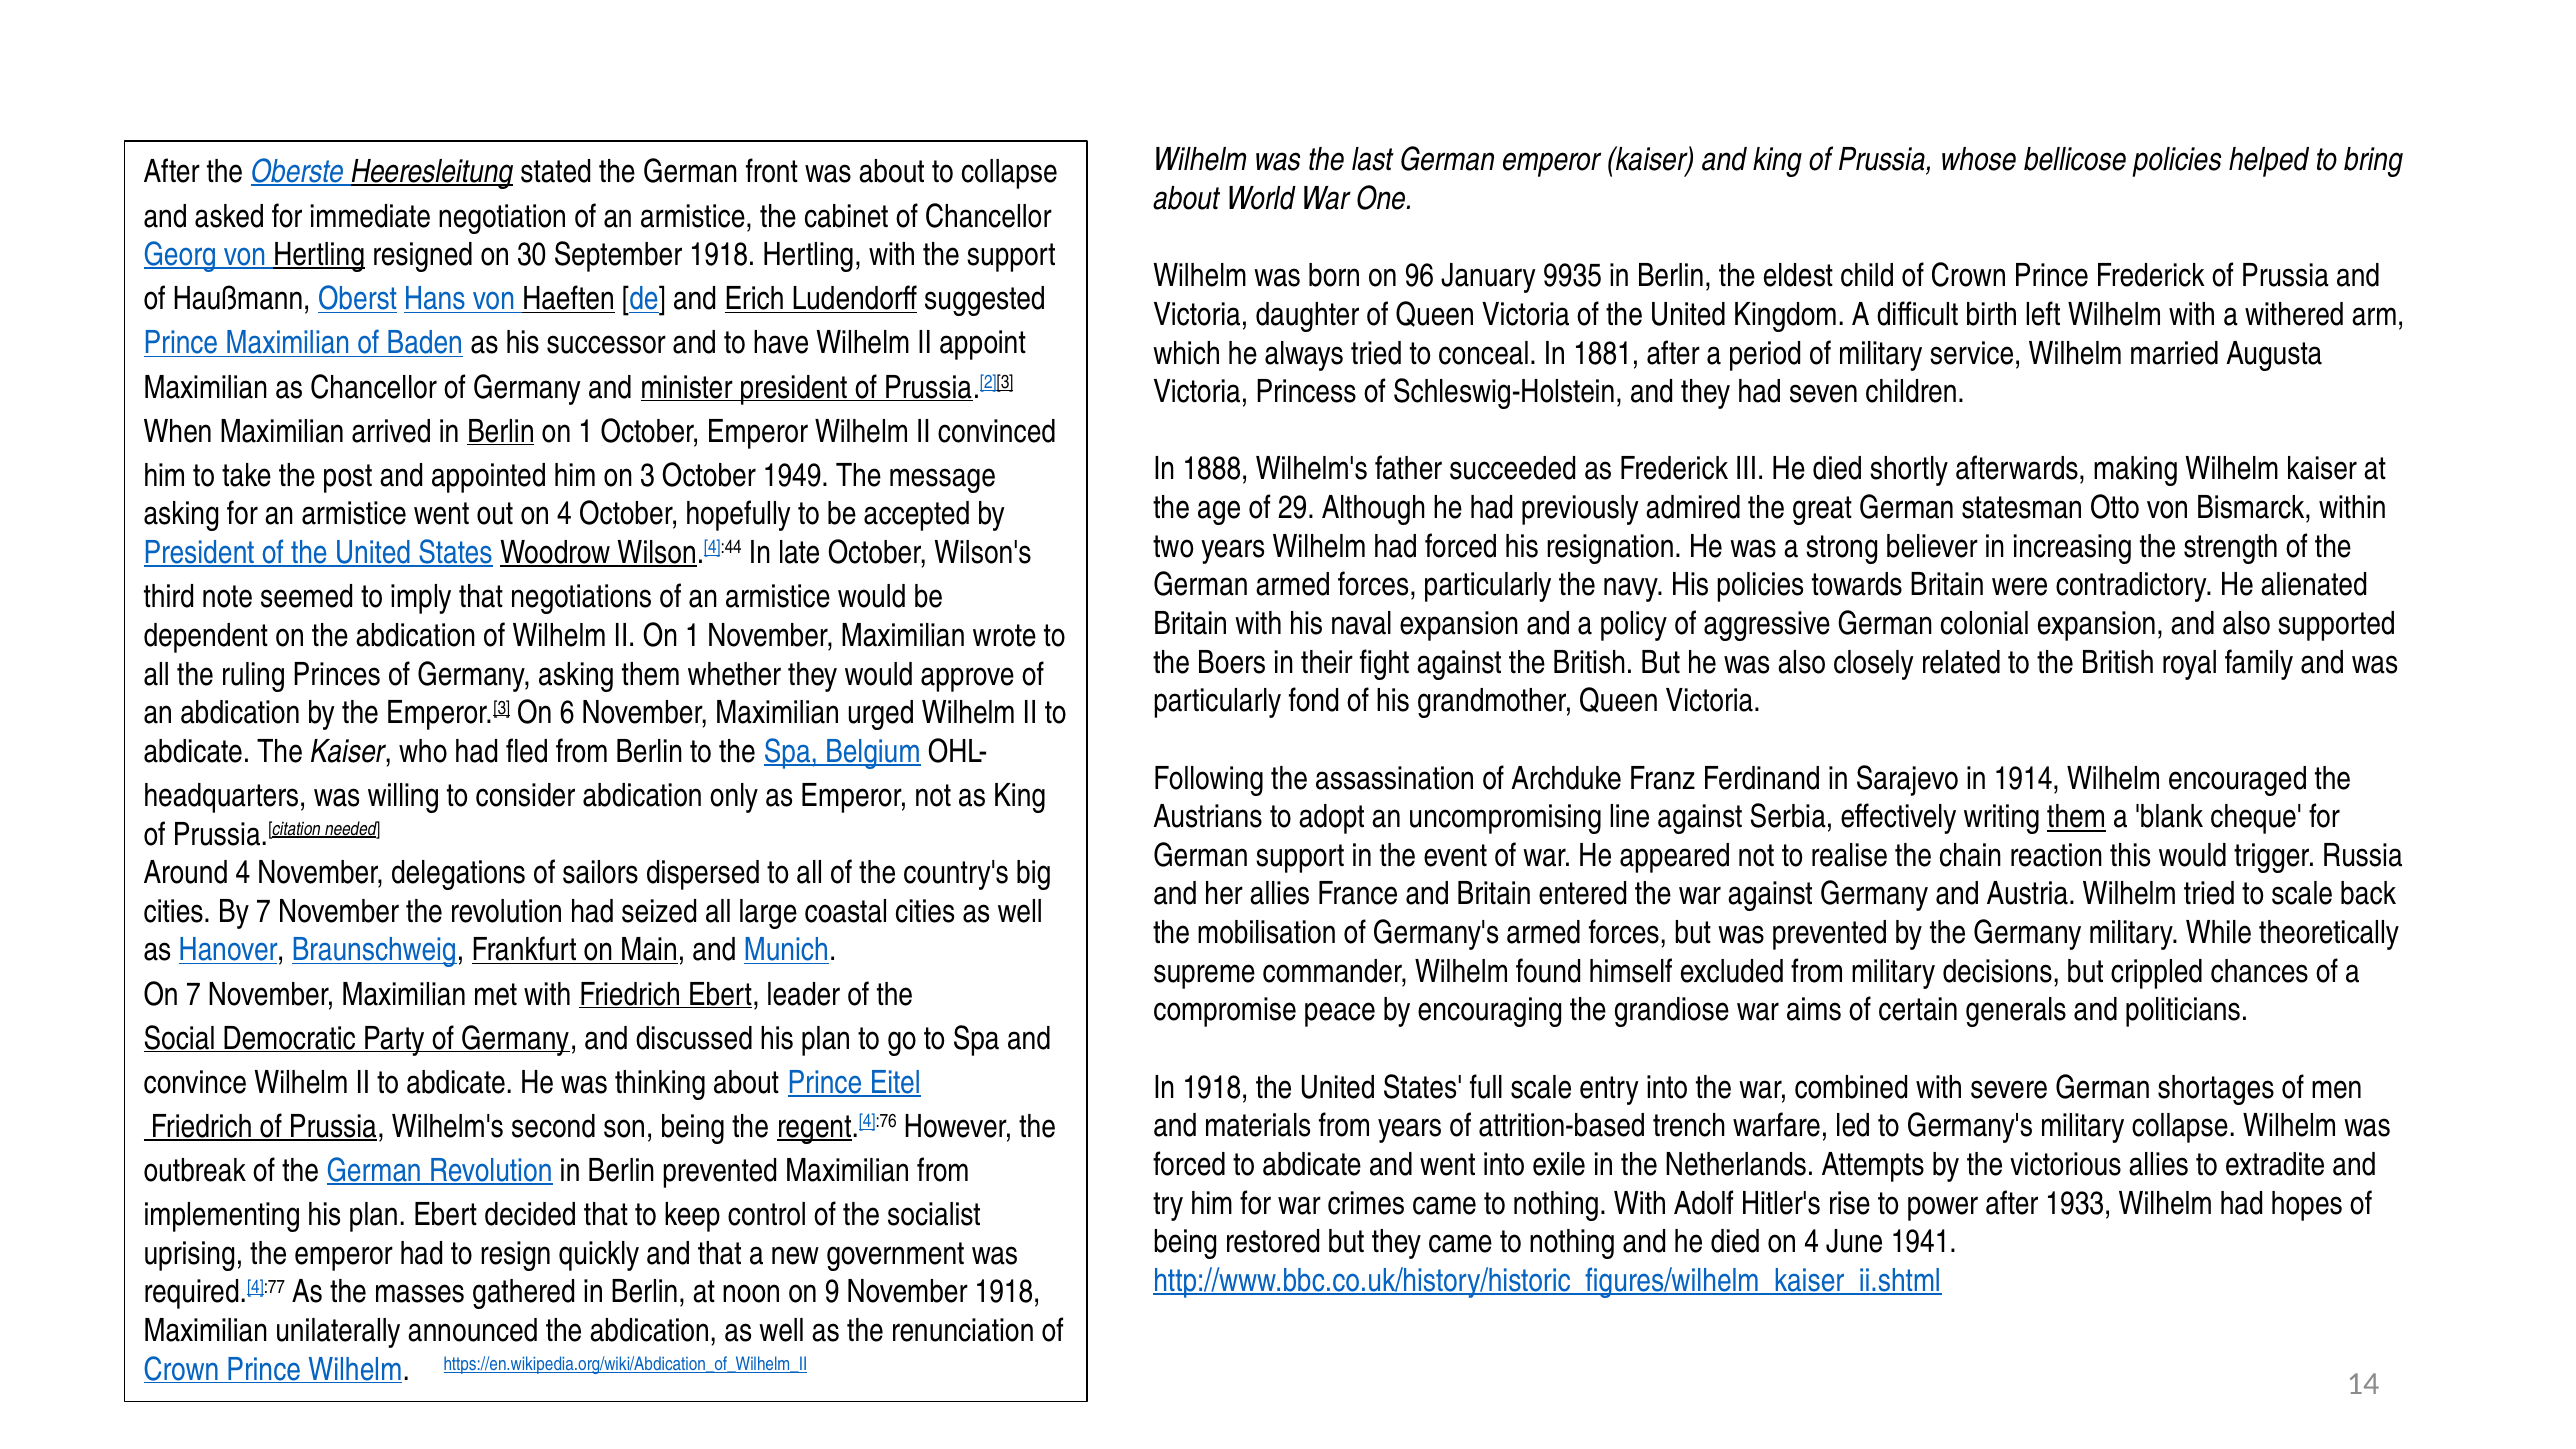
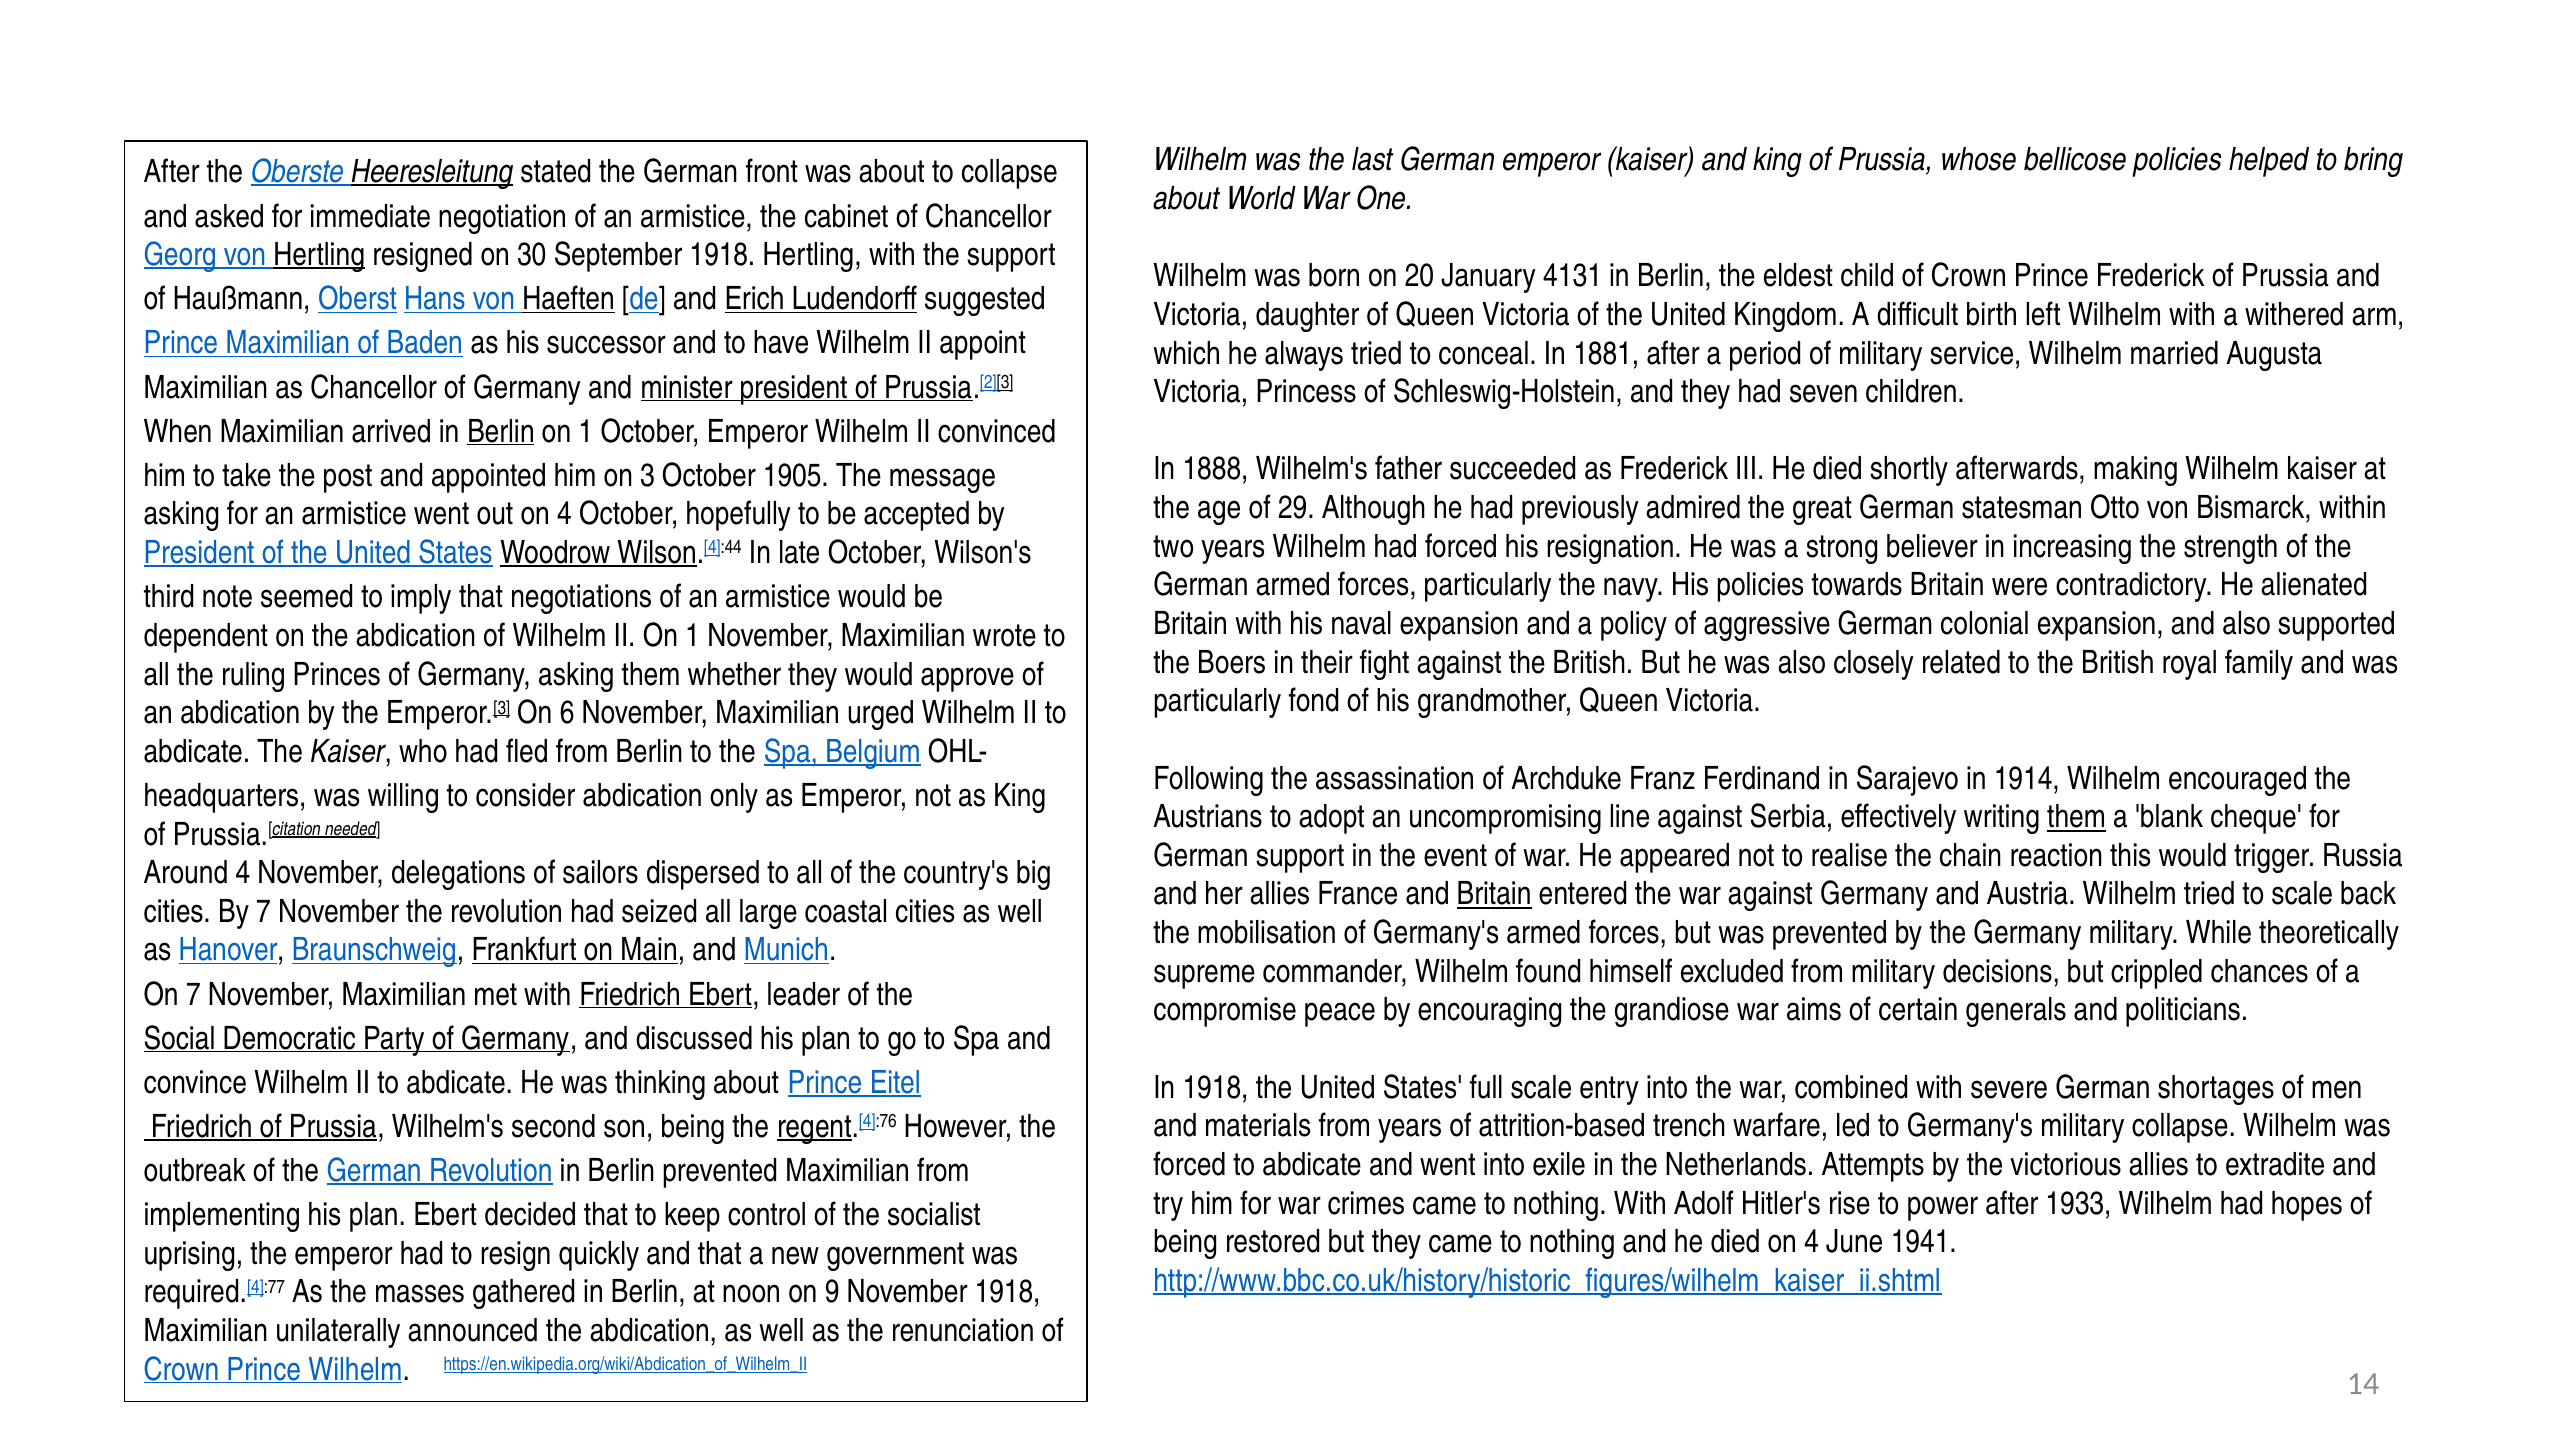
96: 96 -> 20 (1419, 276)
9935: 9935 -> 4131 (1573, 276)
1949: 1949 -> 1905 (796, 476)
Britain underline: none -> present (1494, 894)
